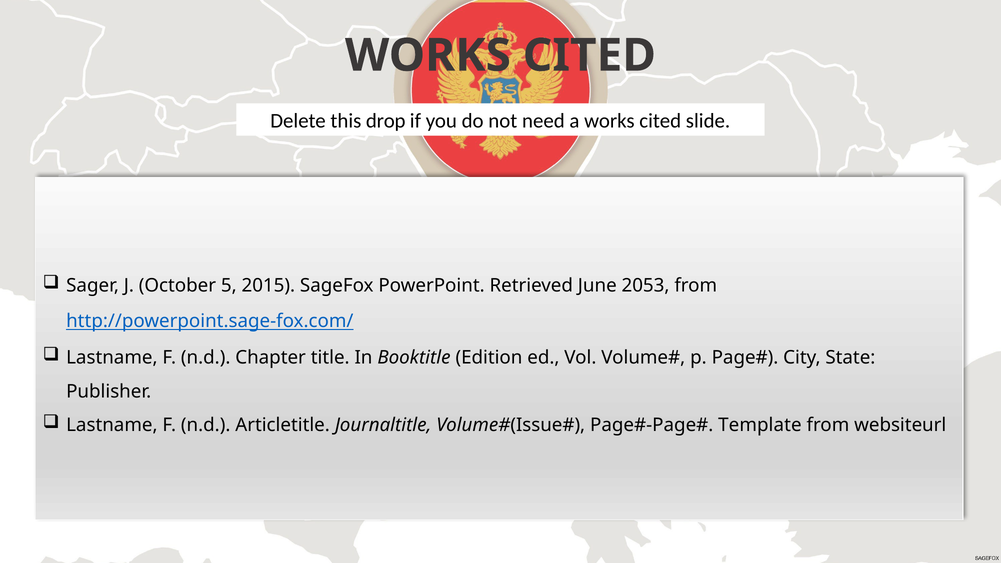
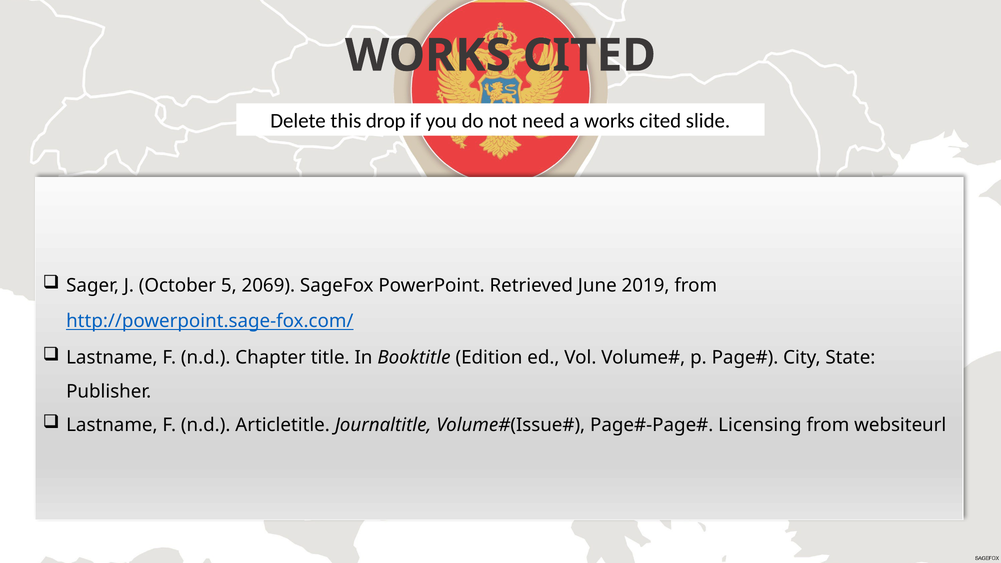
2015: 2015 -> 2069 (268, 286)
2053: 2053 -> 2019 (646, 286)
Template: Template -> Licensing (760, 425)
